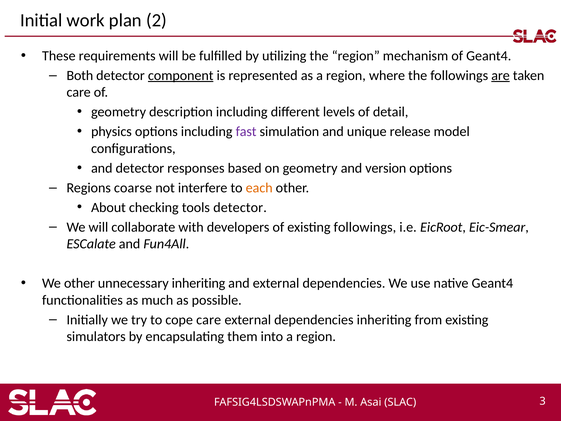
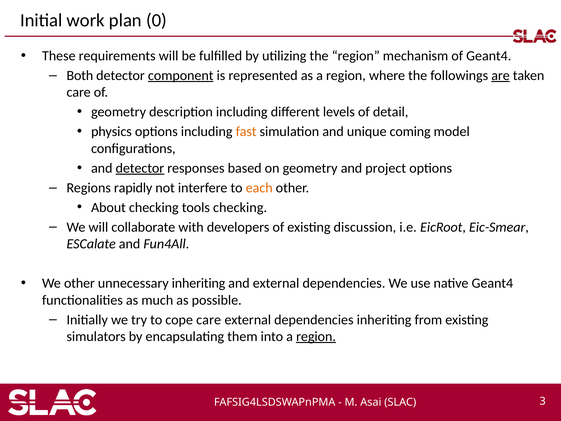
2: 2 -> 0 (156, 20)
fast colour: purple -> orange (246, 132)
release: release -> coming (410, 132)
detector underline: none -> present (140, 168)
version: version -> project (386, 168)
coarse: coarse -> rapidly (133, 188)
tools detector: detector -> checking (240, 207)
existing followings: followings -> discussion (365, 227)
region underline: none -> present (316, 336)
